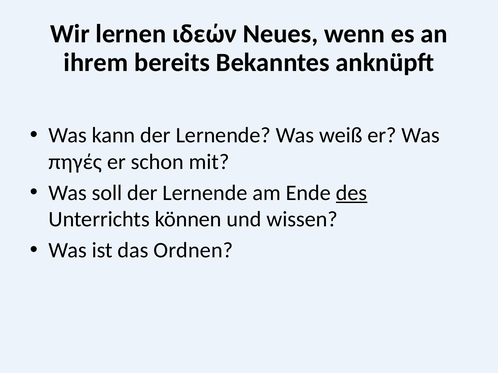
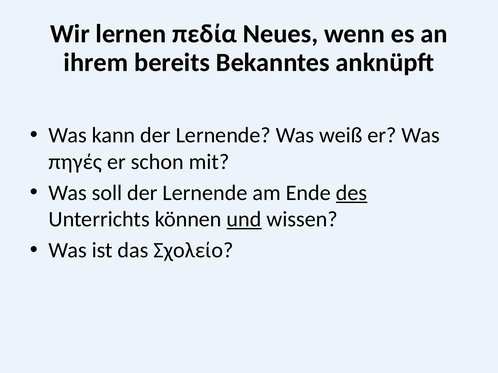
ιδεών: ιδεών -> πεδία (204, 34)
und underline: none -> present (244, 220)
Ordnen: Ordnen -> Σχολείο (193, 251)
